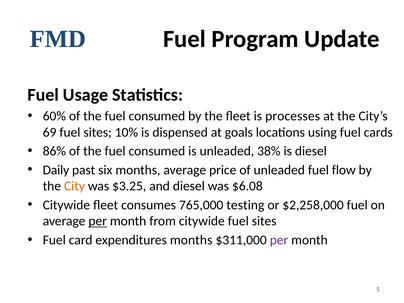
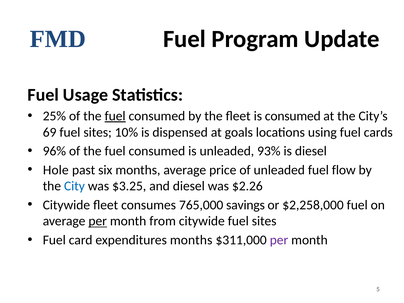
60%: 60% -> 25% (54, 116)
fuel underline: none -> present (115, 116)
is processes: processes -> consumed (293, 116)
86%: 86% -> 96% (54, 151)
38%: 38% -> 93% (269, 151)
Daily: Daily -> Hole (56, 170)
City colour: orange -> blue (74, 186)
$6.08: $6.08 -> $2.26 (247, 186)
testing: testing -> savings (246, 205)
